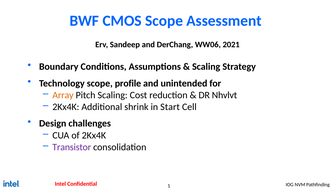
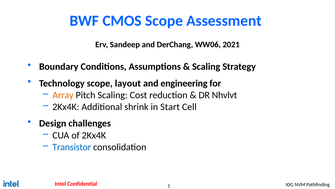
profile: profile -> layout (128, 83)
unintended: unintended -> engineering (184, 83)
Transistor colour: purple -> blue (72, 147)
